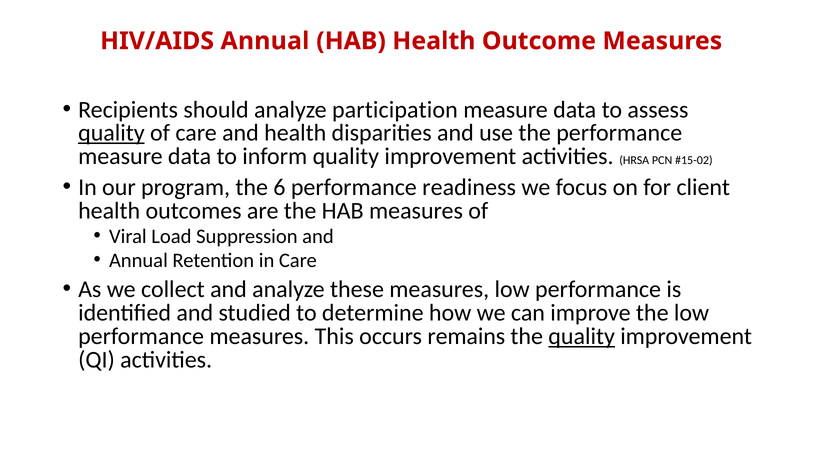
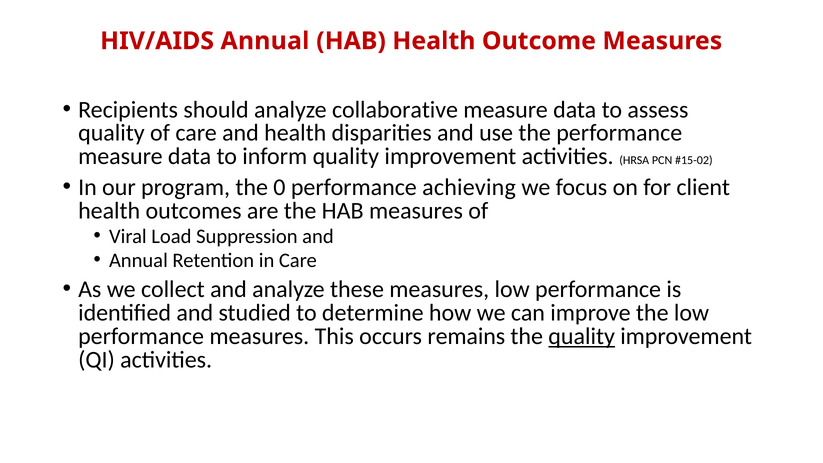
participation: participation -> collaborative (395, 110)
quality underline: present -> none (111, 133)
6: 6 -> 0 (279, 187)
readiness: readiness -> achieving (469, 187)
